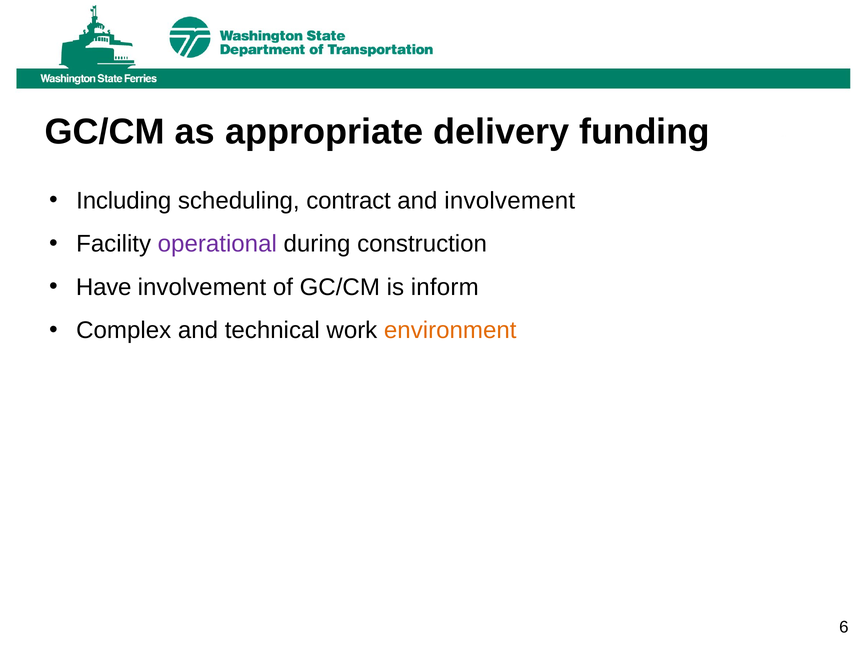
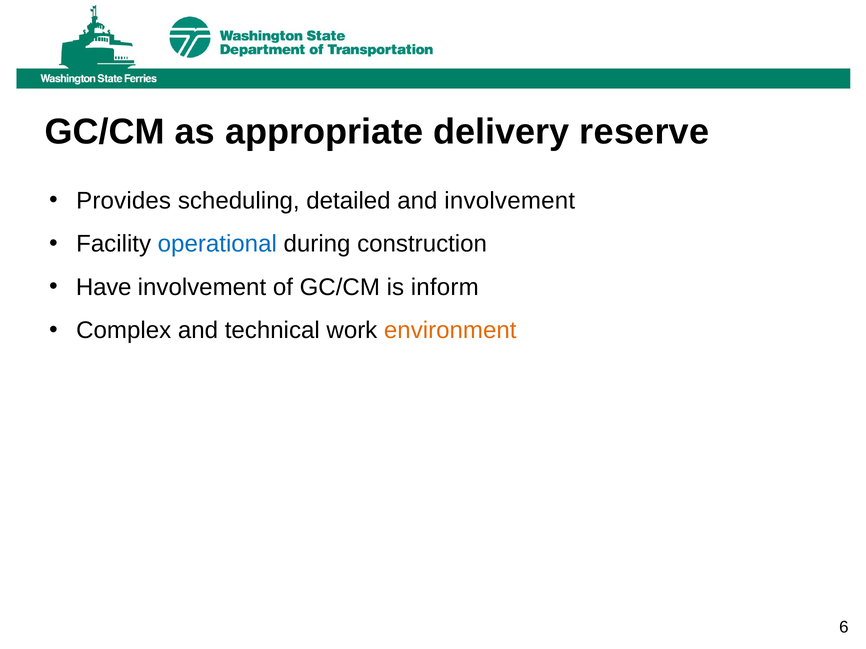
funding: funding -> reserve (644, 132)
Including: Including -> Provides (124, 201)
contract: contract -> detailed (348, 201)
operational colour: purple -> blue (217, 244)
